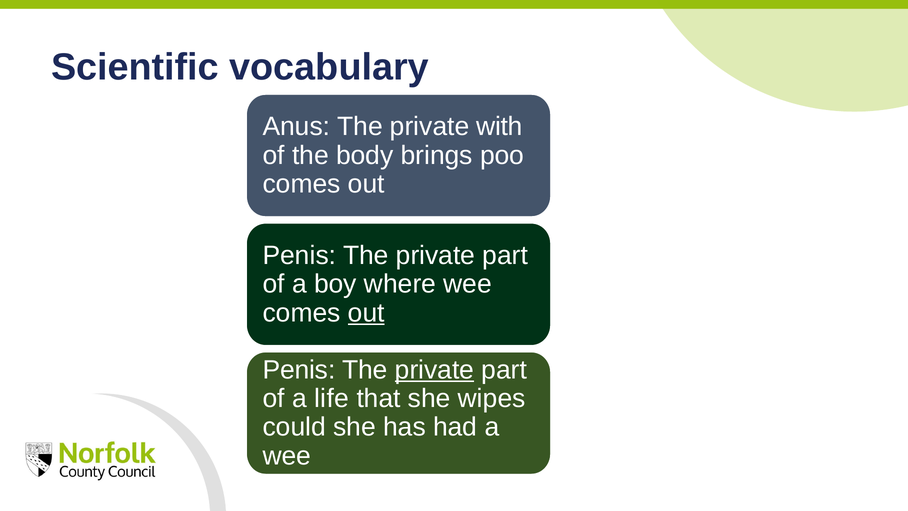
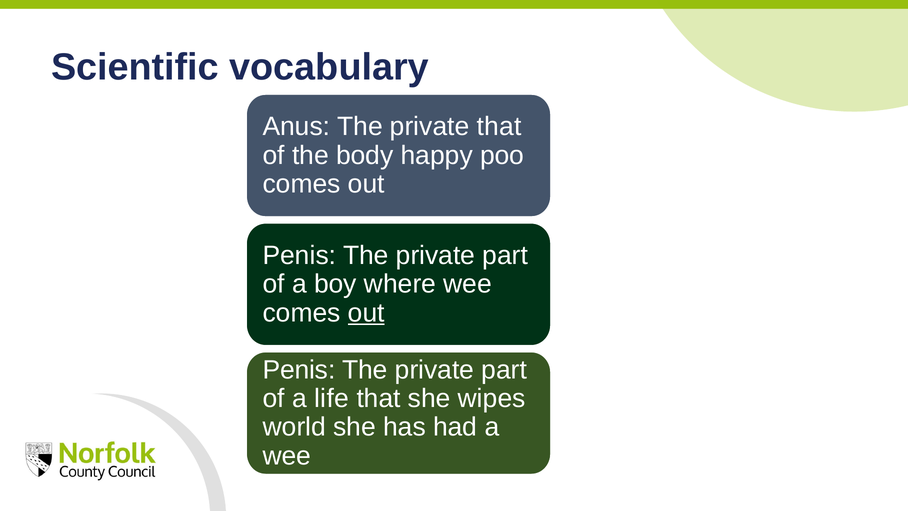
private with: with -> that (499, 127)
brings: brings -> happy (437, 155)
private underline: present -> none (435, 370)
could: could -> world (294, 427)
